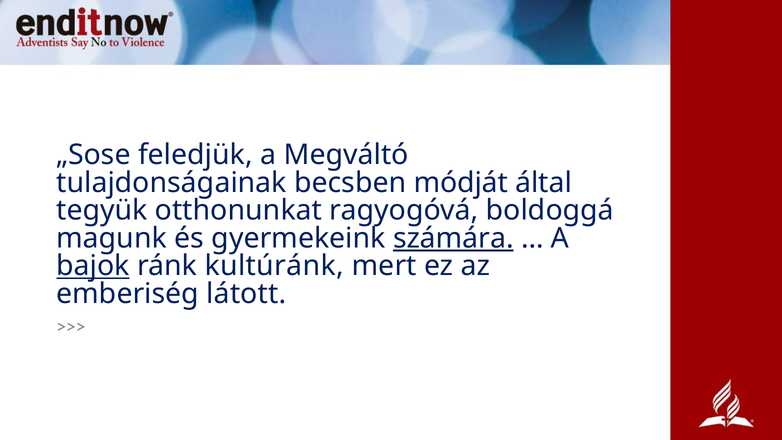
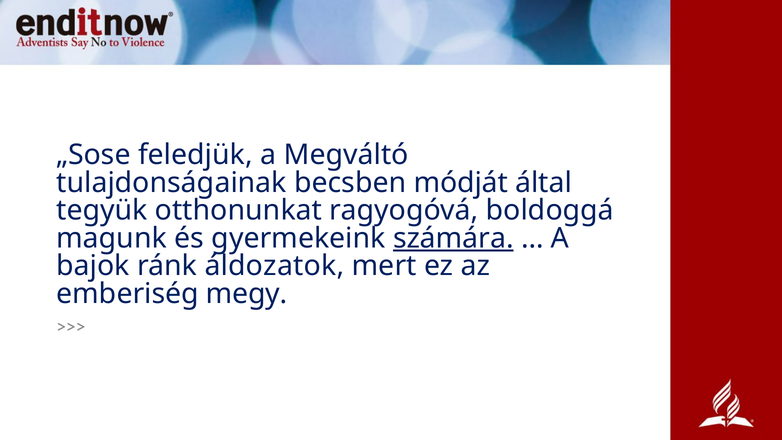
bajok underline: present -> none (93, 266)
kultúránk: kultúránk -> áldozatok (274, 266)
látott: látott -> megy (247, 294)
